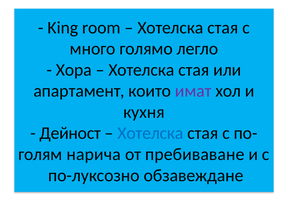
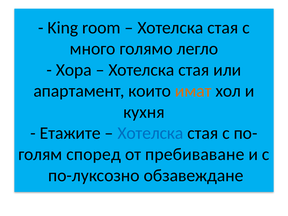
имат colour: purple -> orange (193, 91)
Дейност: Дейност -> Етажите (70, 133)
нарича: нарича -> според (94, 154)
